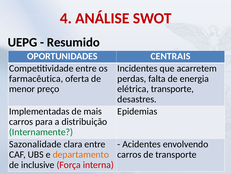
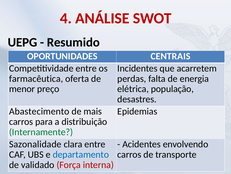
elétrica transporte: transporte -> população (172, 89)
Implementadas: Implementadas -> Abastecimento (39, 111)
departamento colour: orange -> blue (81, 154)
inclusive: inclusive -> validado (38, 164)
